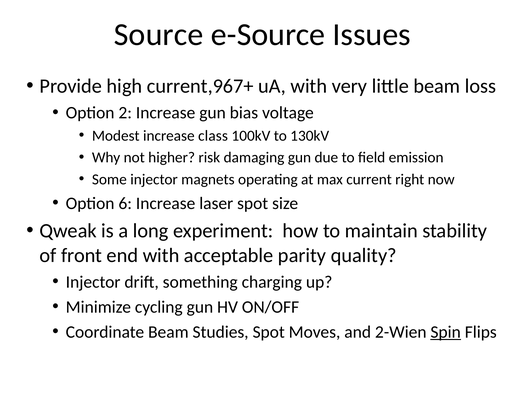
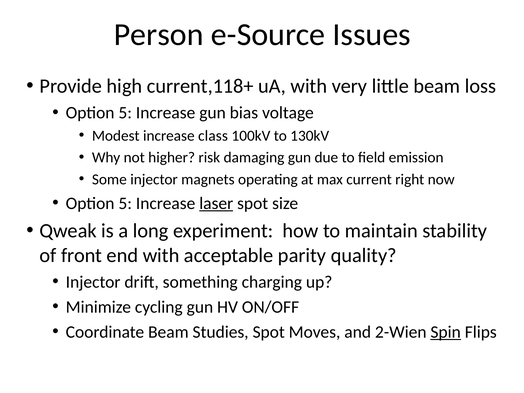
Source: Source -> Person (159, 35)
current,967+: current,967+ -> current,118+ (200, 86)
2: 2 -> 5 (125, 113)
6: 6 -> 5 (125, 203)
laser underline: none -> present (216, 203)
